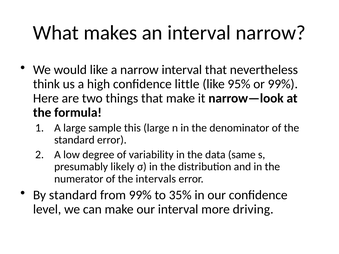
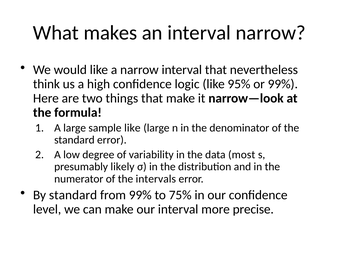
little: little -> logic (187, 84)
sample this: this -> like (132, 128)
same: same -> most (242, 155)
35%: 35% -> 75% (180, 195)
driving: driving -> precise (253, 210)
